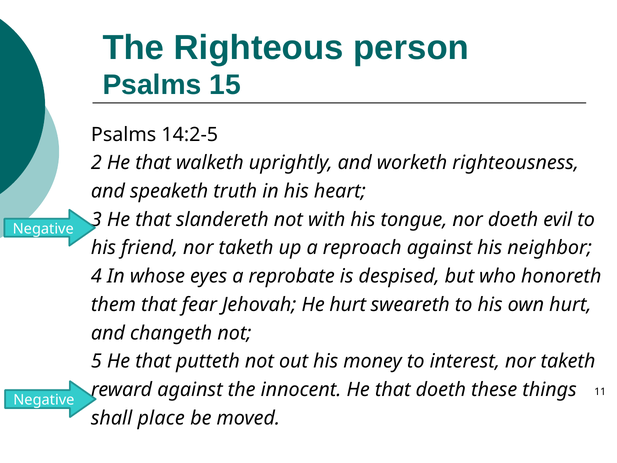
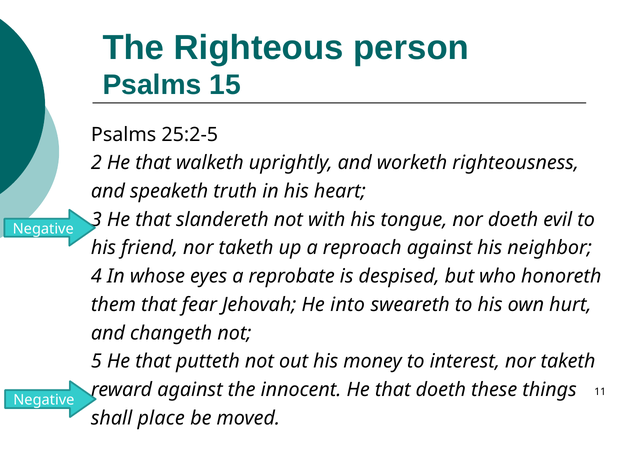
14:2-5: 14:2-5 -> 25:2-5 (190, 134)
He hurt: hurt -> into (348, 305)
